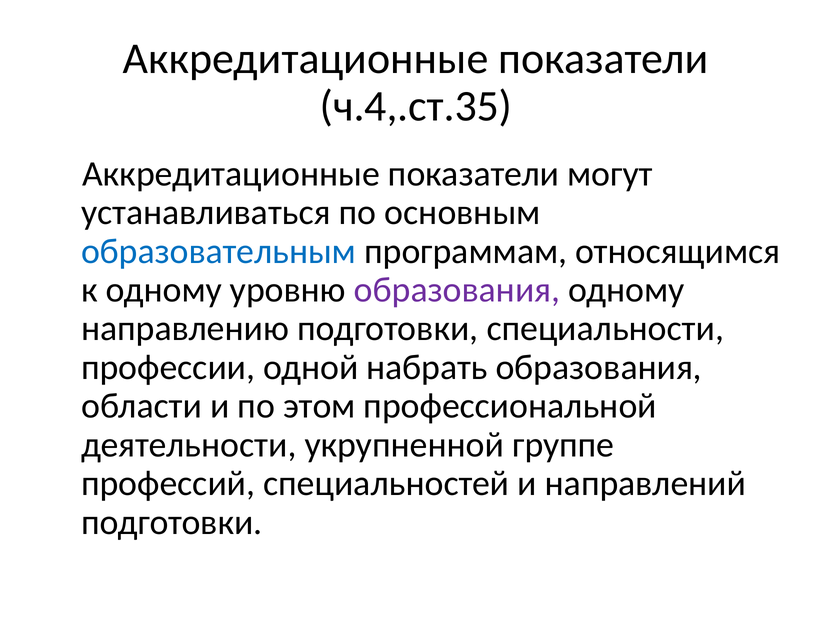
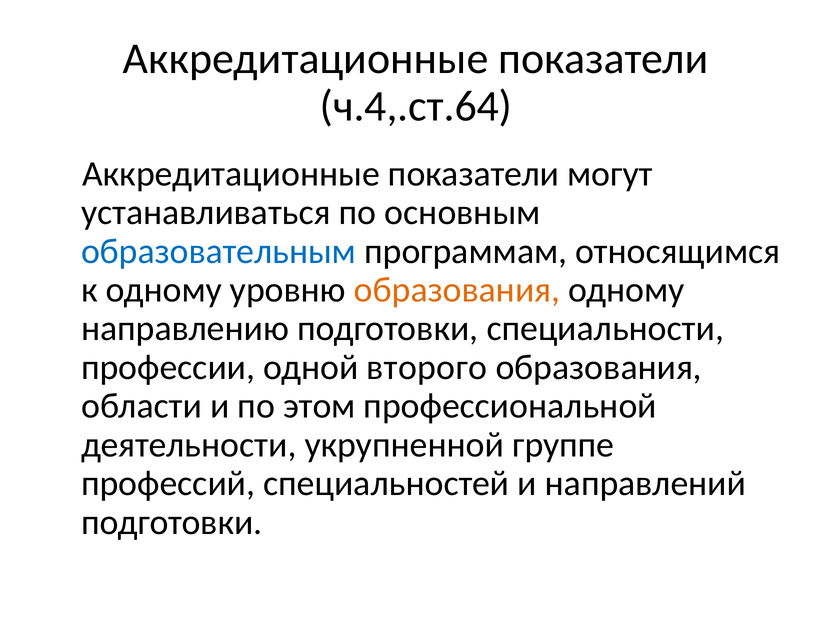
ч.4,.ст.35: ч.4,.ст.35 -> ч.4,.ст.64 (416, 106)
образования colour: purple -> orange (457, 290)
набрать: набрать -> второго (427, 367)
